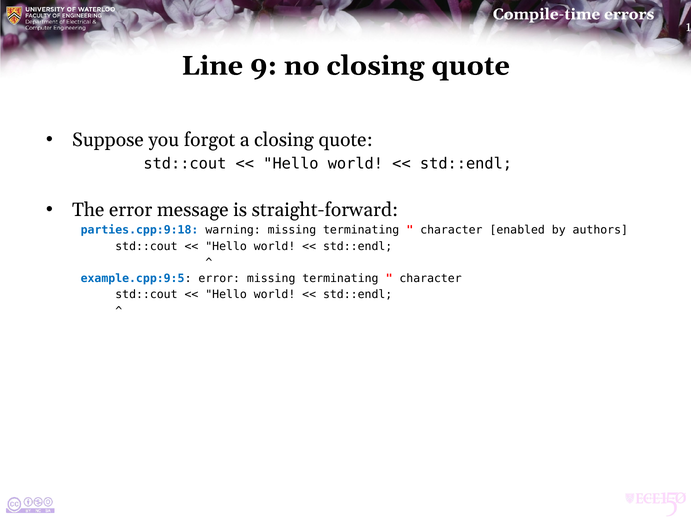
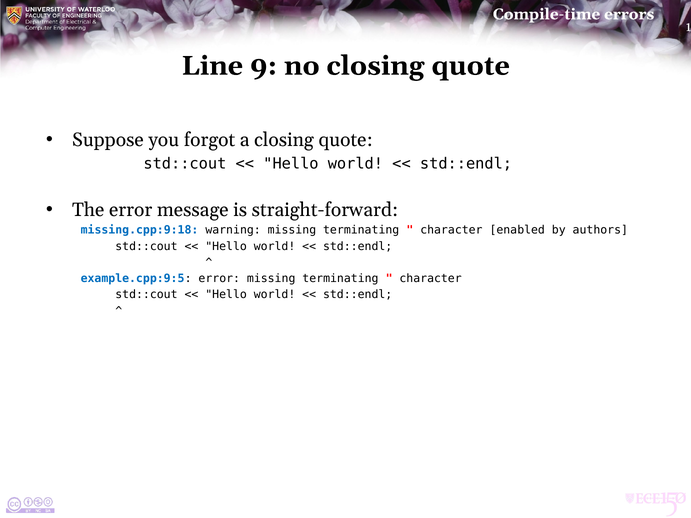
parties.cpp:9:18: parties.cpp:9:18 -> missing.cpp:9:18 (140, 230)
